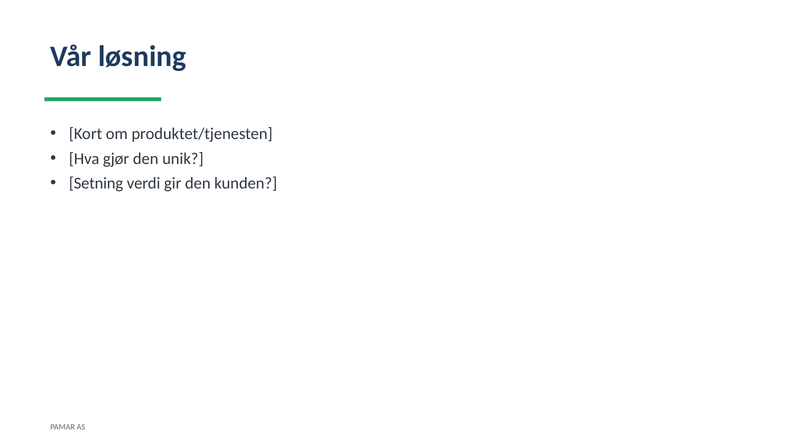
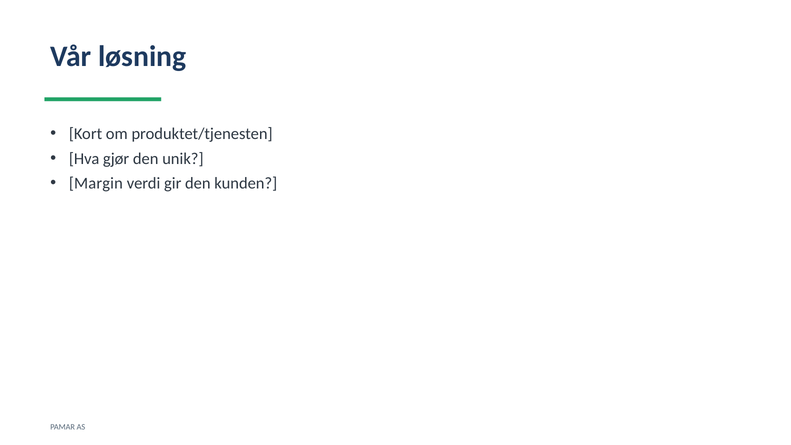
Setning: Setning -> Margin (96, 183)
